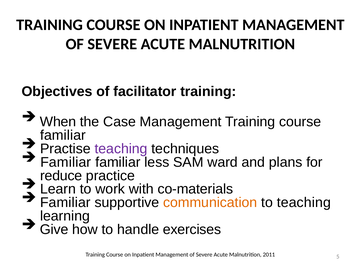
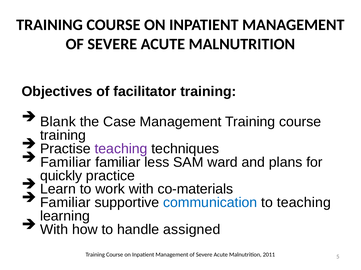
When: When -> Blank (58, 122)
familiar: familiar -> training (63, 136)
reduce: reduce -> quickly (61, 176)
communication colour: orange -> blue (210, 203)
Give: Give -> With (54, 230)
exercises: exercises -> assigned (192, 230)
